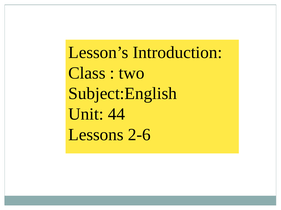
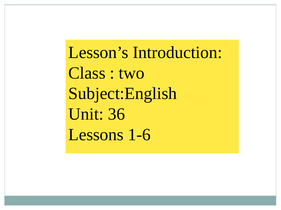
44: 44 -> 36 (116, 114)
2-6: 2-6 -> 1-6 (139, 135)
